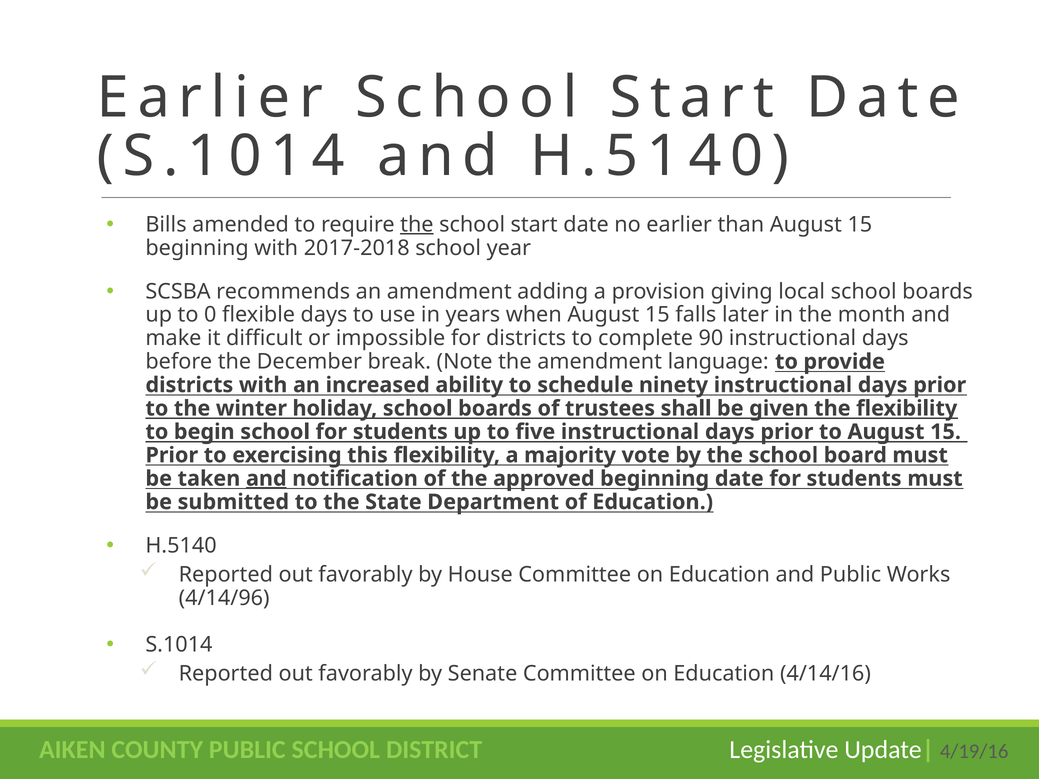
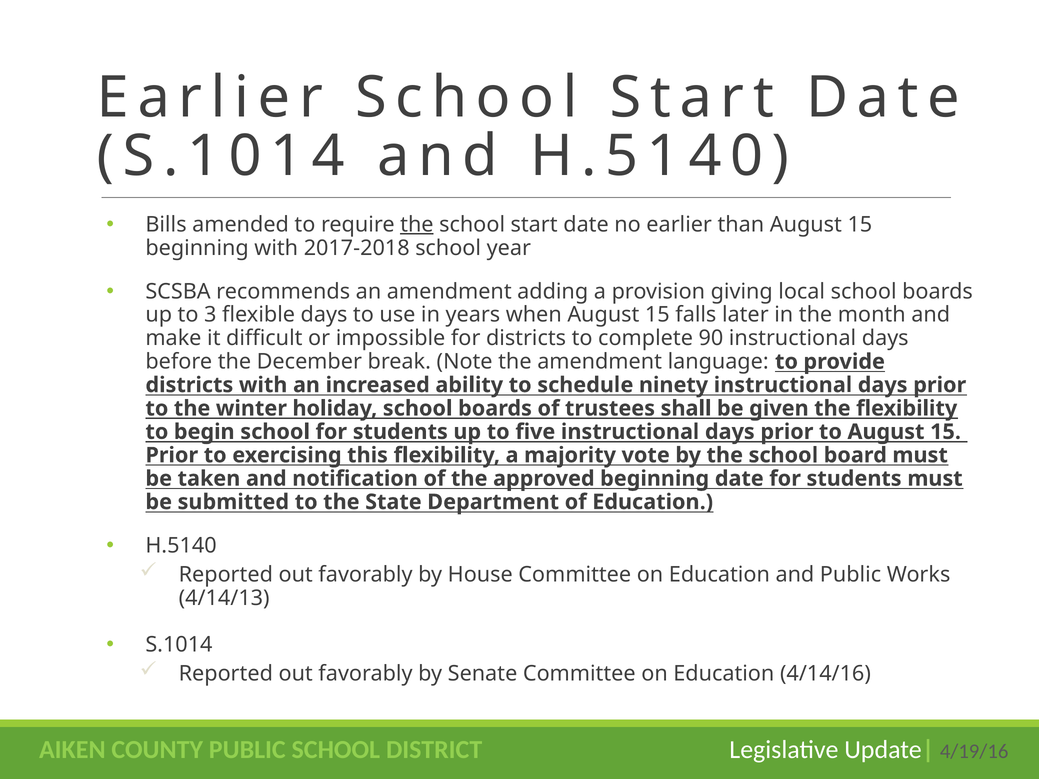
0: 0 -> 3 (210, 315)
and underline: present -> none (266, 479)
4/14/96: 4/14/96 -> 4/14/13 (224, 598)
